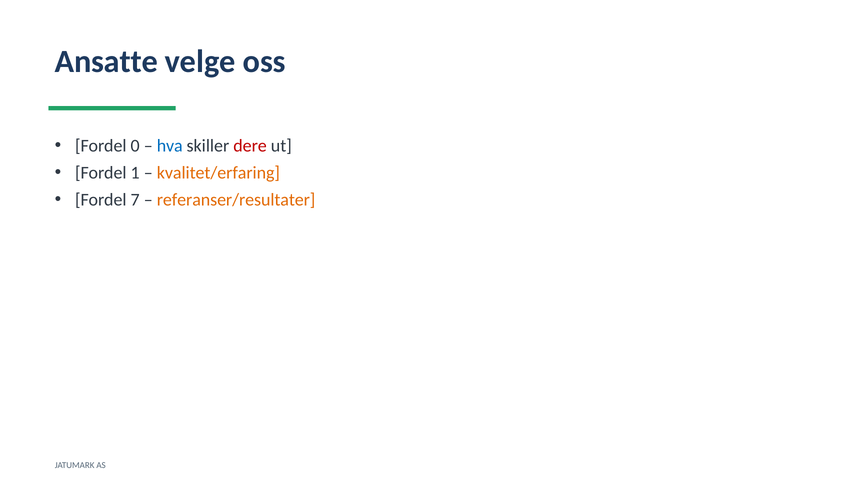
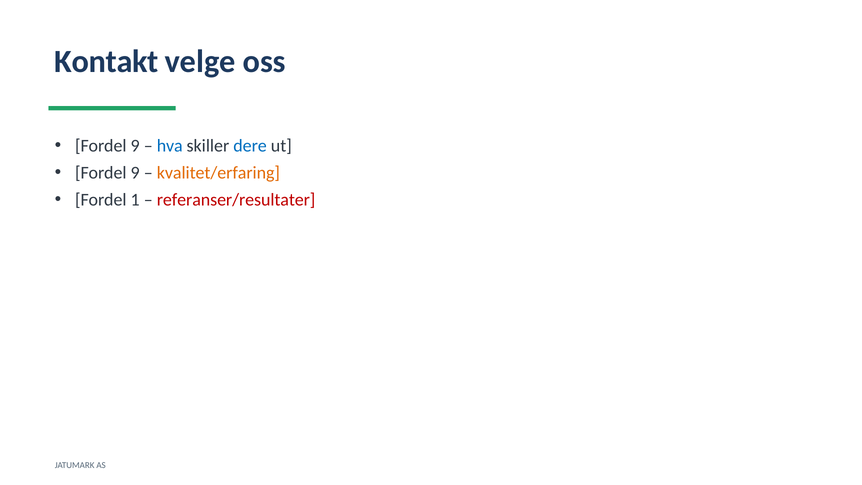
Ansatte: Ansatte -> Kontakt (106, 62)
0: 0 -> 9 (135, 146)
dere colour: red -> blue (250, 146)
1: 1 -> 9 (135, 173)
7: 7 -> 1 (135, 200)
referanser/resultater colour: orange -> red (236, 200)
